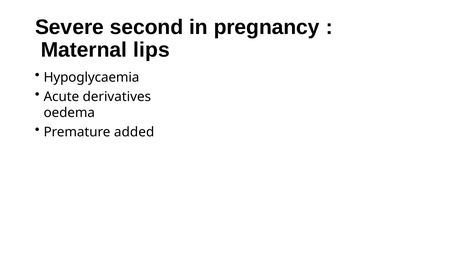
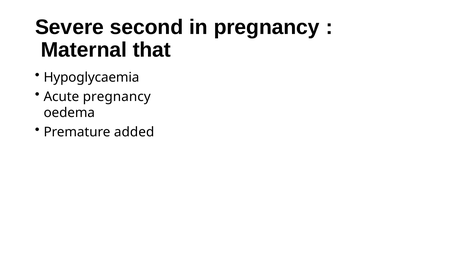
lips: lips -> that (152, 50)
Acute derivatives: derivatives -> pregnancy (117, 97)
